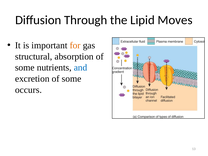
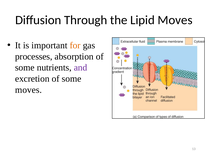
structural: structural -> processes (34, 56)
and colour: blue -> purple (81, 68)
occurs: occurs -> moves (29, 90)
